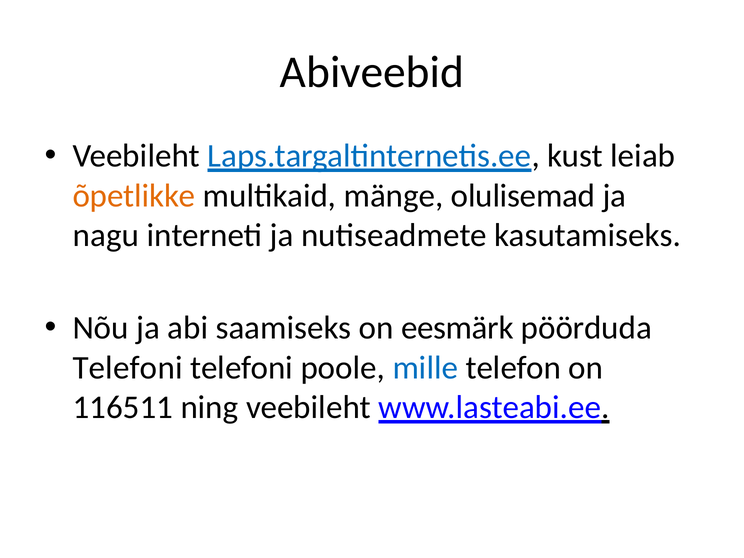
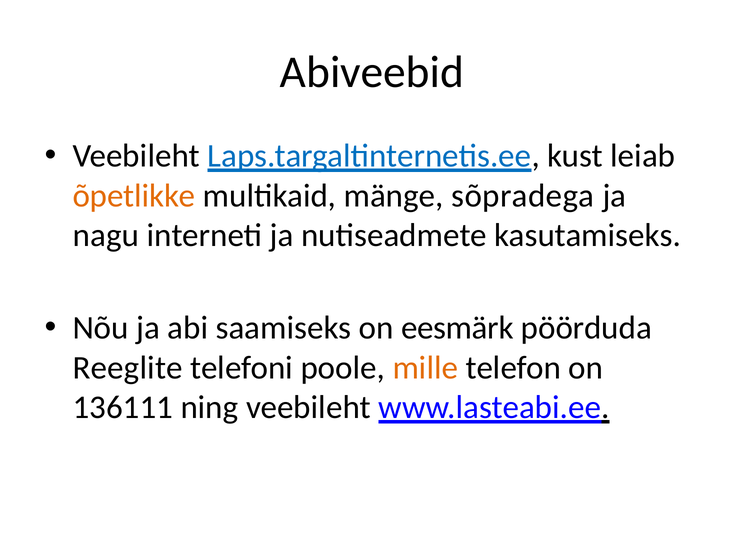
olulisemad: olulisemad -> sõpradega (523, 196)
Telefoni: Telefoni -> Reeglite (128, 368)
mille colour: blue -> orange (425, 368)
116511: 116511 -> 136111 (123, 407)
